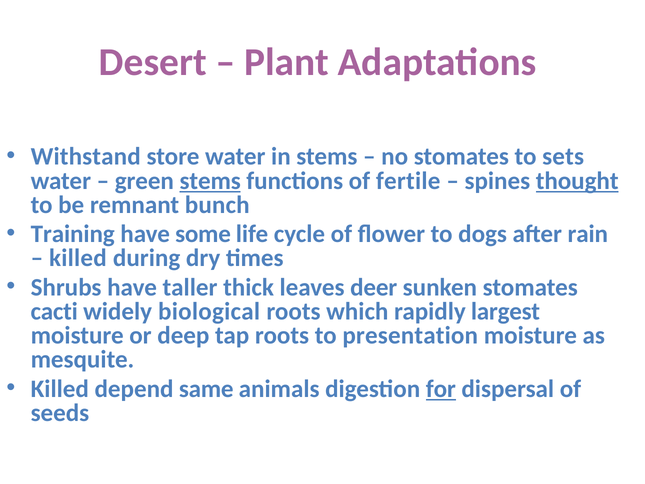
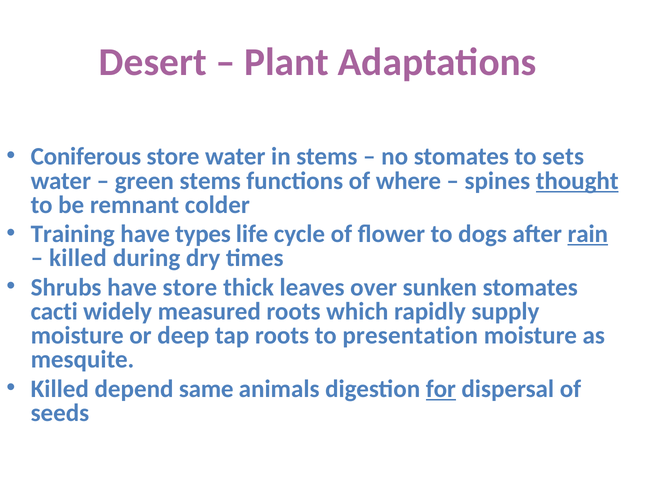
Withstand: Withstand -> Coniferous (86, 157)
stems underline: present -> none (210, 181)
fertile: fertile -> where (408, 181)
bunch: bunch -> colder (217, 205)
some: some -> types (203, 234)
rain underline: none -> present (588, 234)
have taller: taller -> store (190, 287)
deer: deer -> over (374, 287)
biological: biological -> measured (209, 311)
largest: largest -> supply (505, 311)
